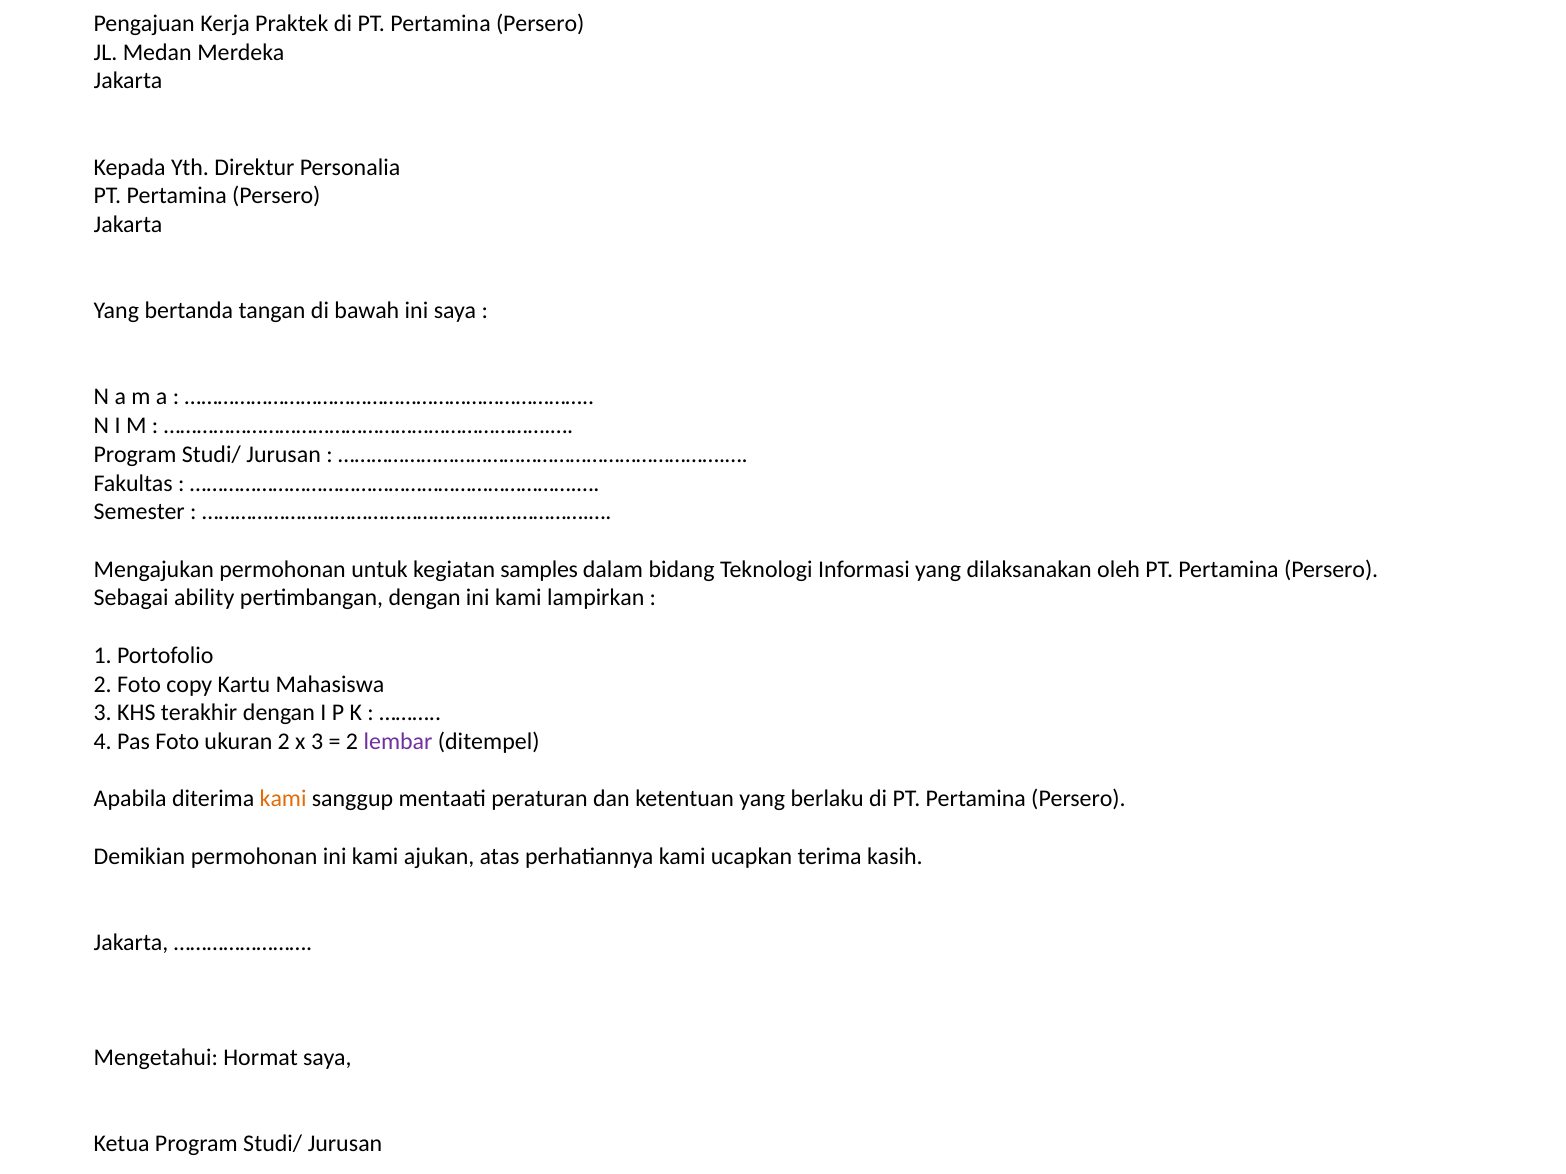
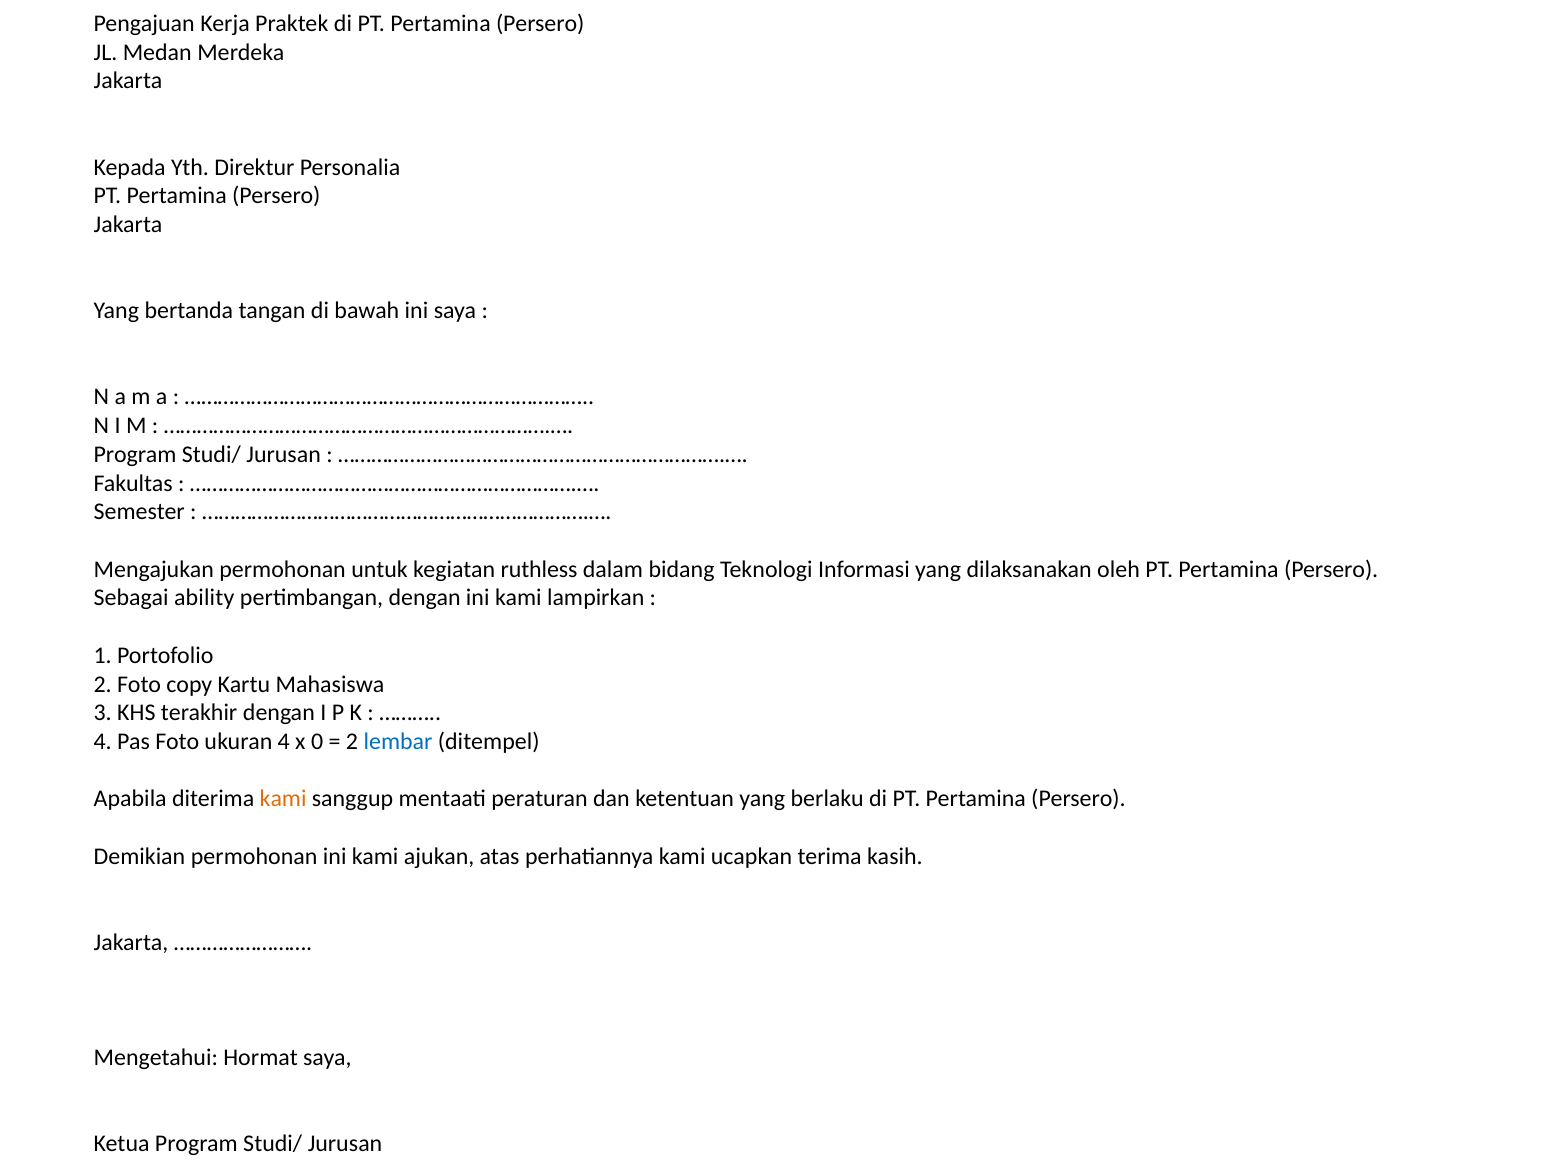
samples: samples -> ruthless (539, 570)
ukuran 2: 2 -> 4 (284, 742)
x 3: 3 -> 0 (317, 742)
lembar colour: purple -> blue (398, 742)
